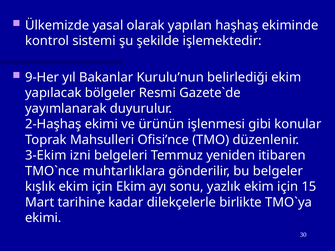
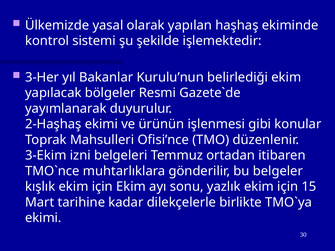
9-Her: 9-Her -> 3-Her (42, 77)
yeniden: yeniden -> ortadan (231, 156)
